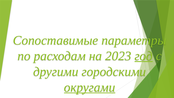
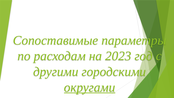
год underline: present -> none (144, 56)
